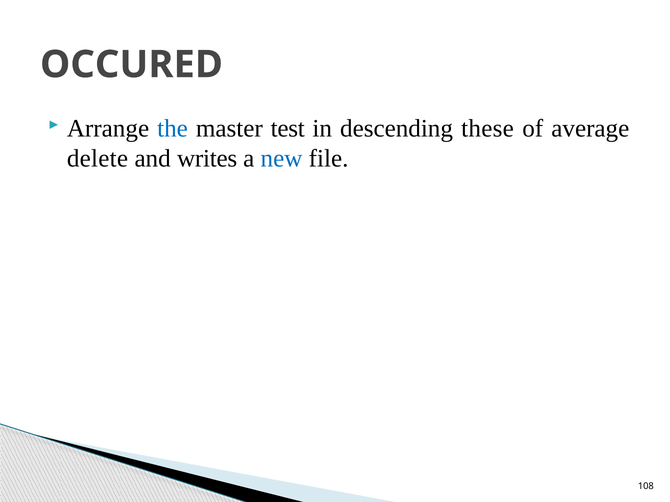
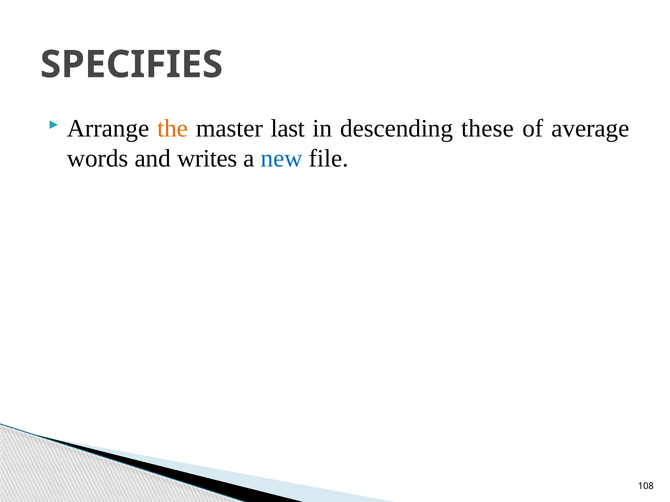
OCCURED: OCCURED -> SPECIFIES (132, 65)
the colour: blue -> orange (173, 129)
test: test -> last (288, 129)
delete: delete -> words (98, 159)
